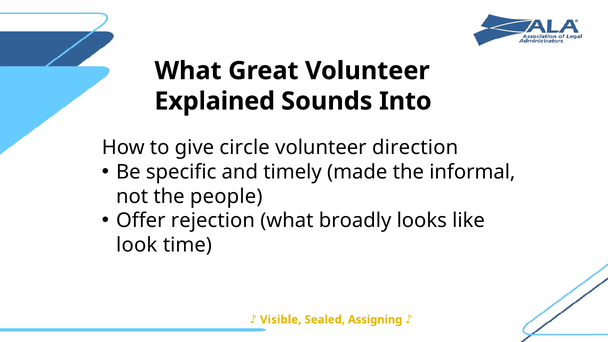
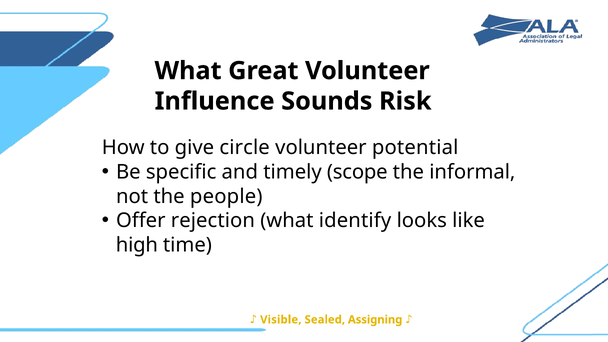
Explained: Explained -> Influence (215, 101)
Into: Into -> Risk (405, 101)
direction: direction -> potential (415, 148)
made: made -> scope (357, 172)
broadly: broadly -> identify (355, 221)
look: look -> high (137, 245)
